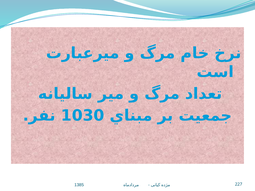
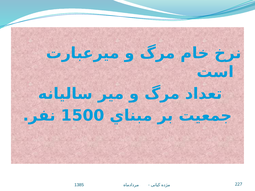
1030: 1030 -> 1500 (83, 116)
